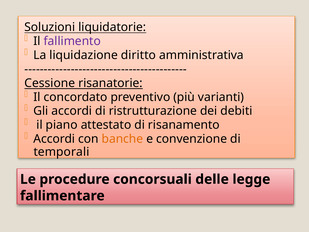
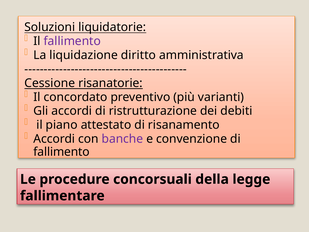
banche colour: orange -> purple (122, 139)
temporali: temporali -> fallimento (62, 152)
delle: delle -> della (212, 179)
